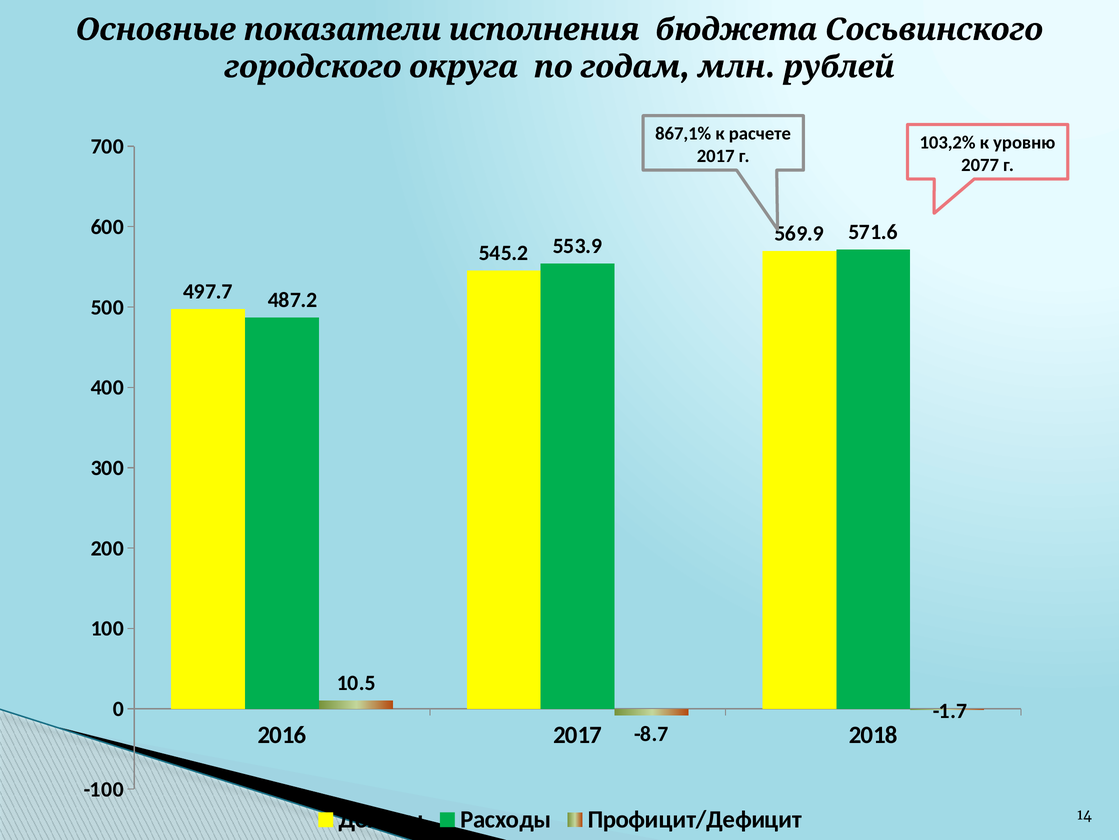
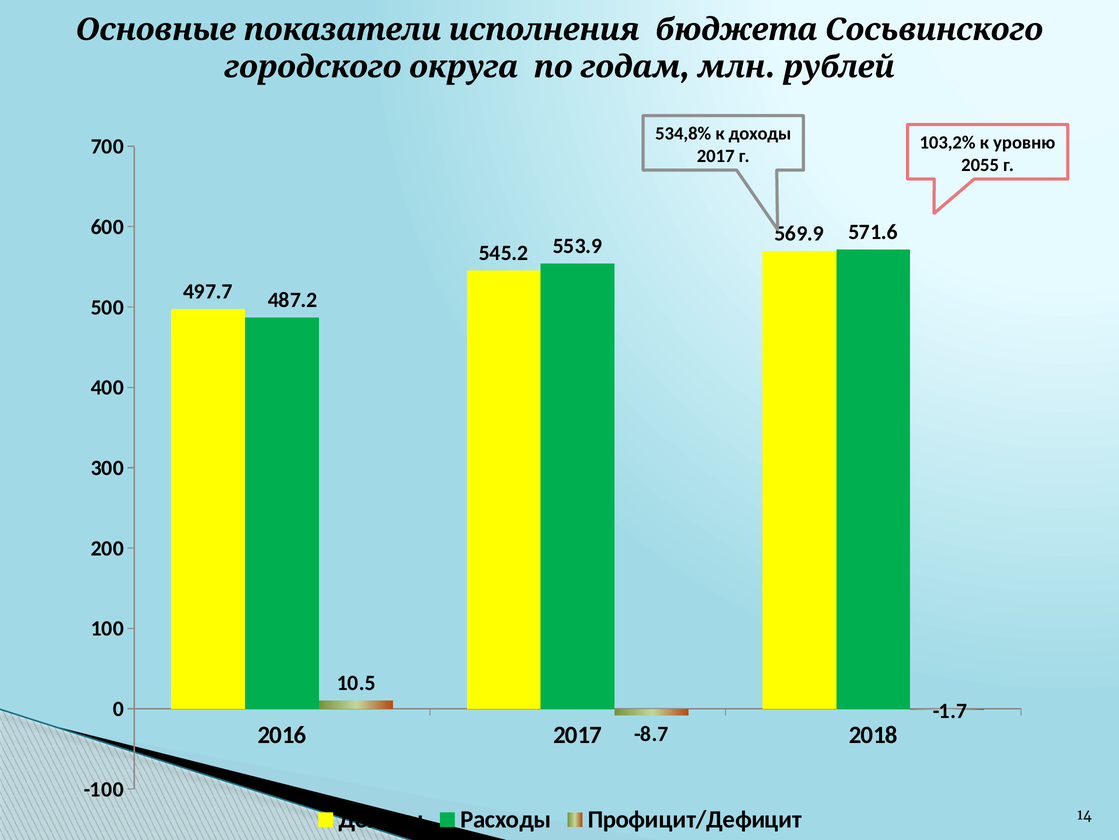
867,1%: 867,1% -> 534,8% (683, 134)
к расчете: расчете -> доходы (760, 134)
2077: 2077 -> 2055 (980, 165)
